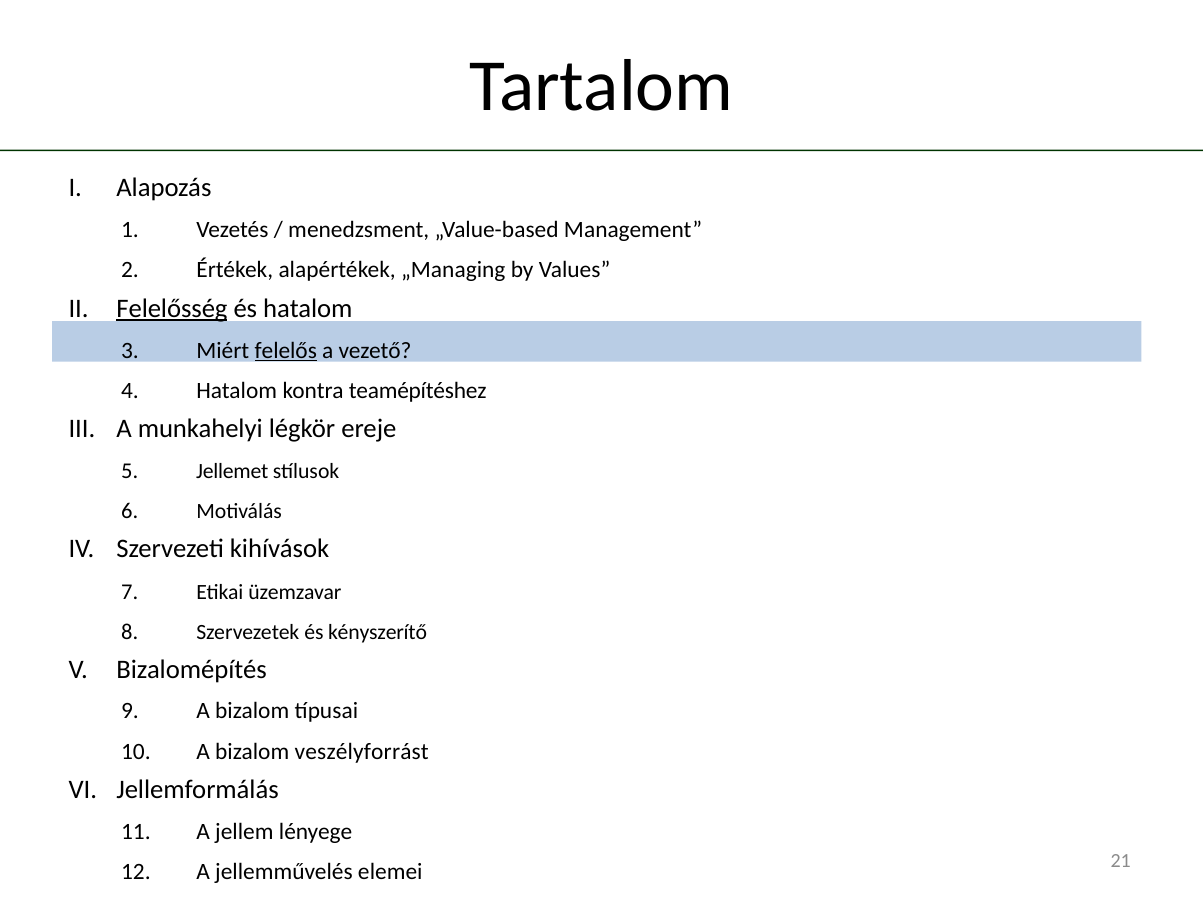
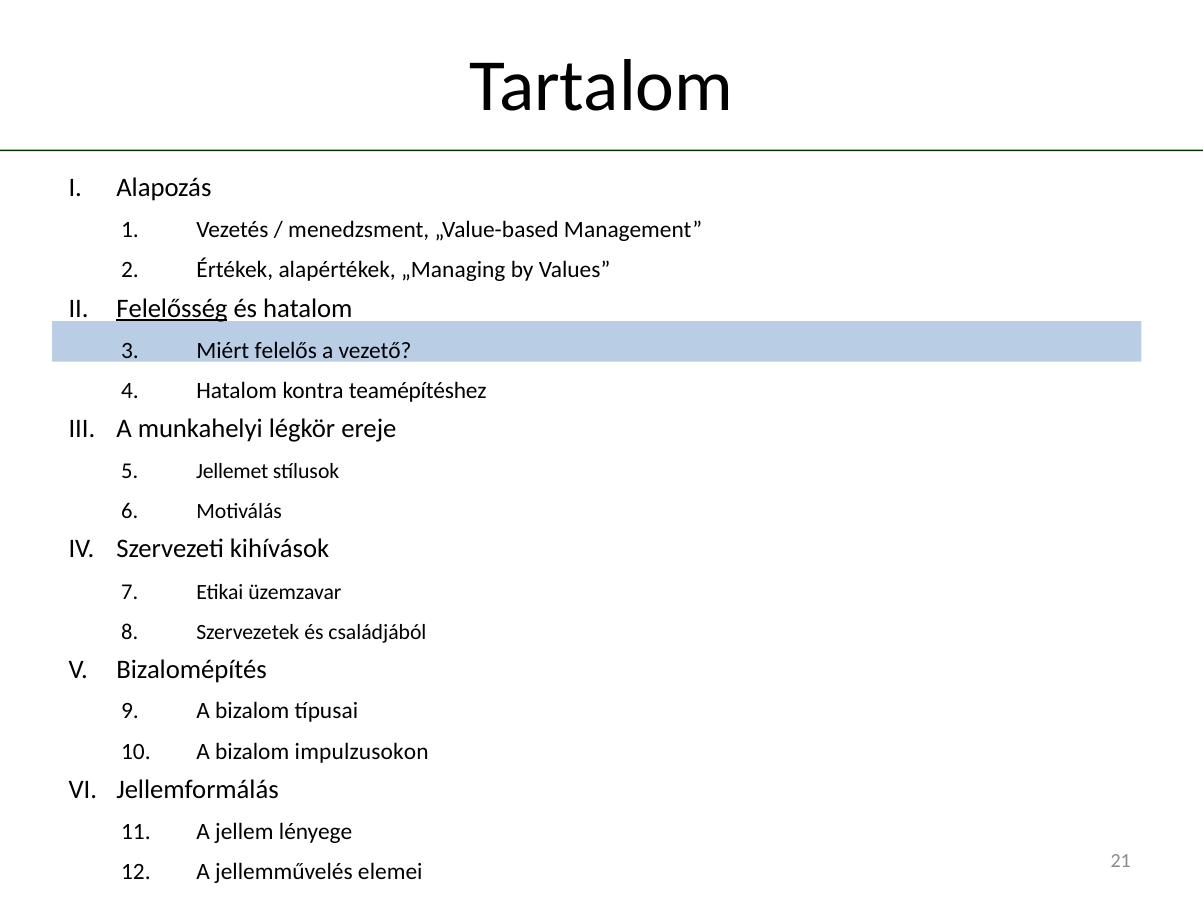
felelős underline: present -> none (286, 350)
kényszerítő: kényszerítő -> családjából (377, 632)
veszélyforrást: veszélyforrást -> impulzusokon (362, 752)
